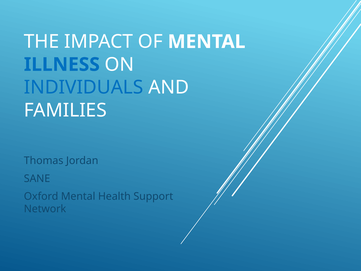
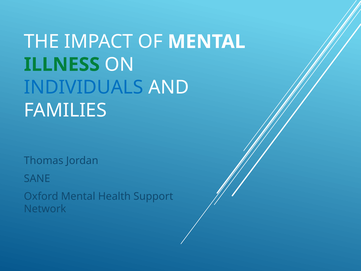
ILLNESS colour: blue -> green (62, 65)
